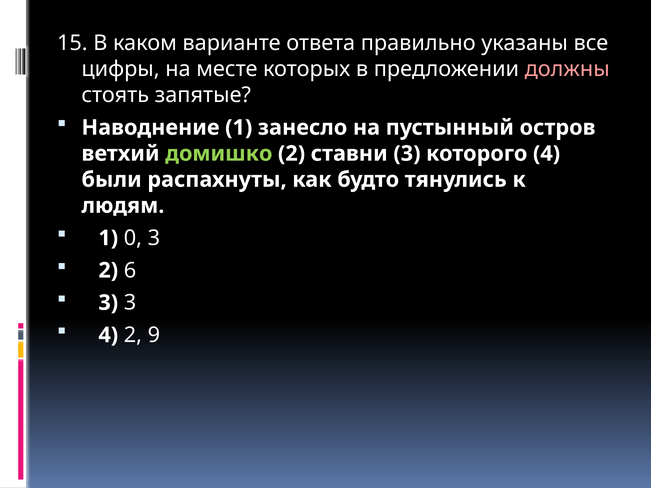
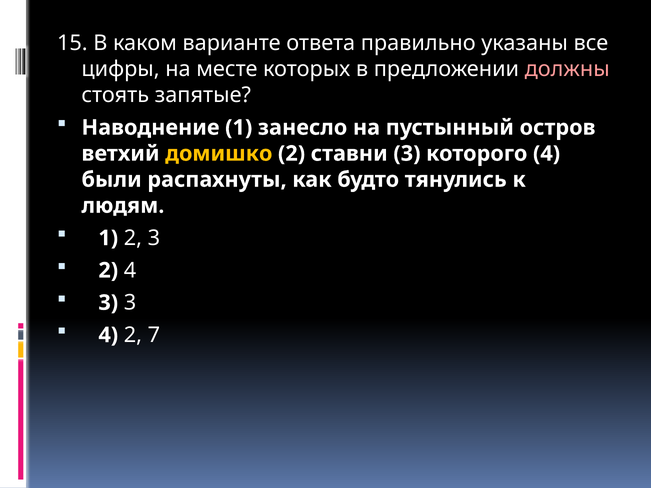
домишко colour: light green -> yellow (219, 154)
1 0: 0 -> 2 (133, 238)
2 6: 6 -> 4 (130, 270)
9: 9 -> 7 (154, 335)
